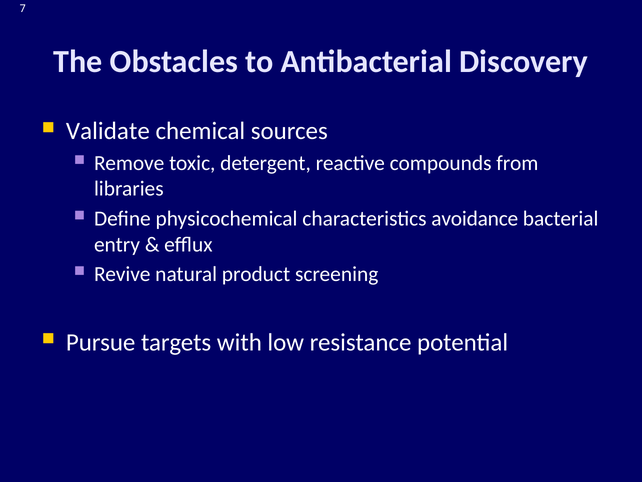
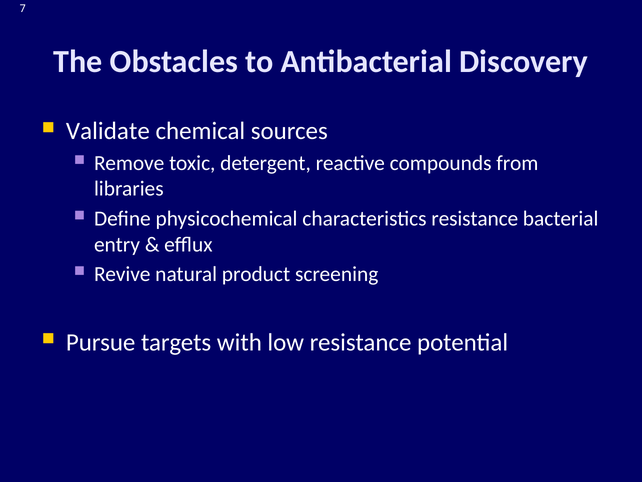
characteristics avoidance: avoidance -> resistance (475, 218)
